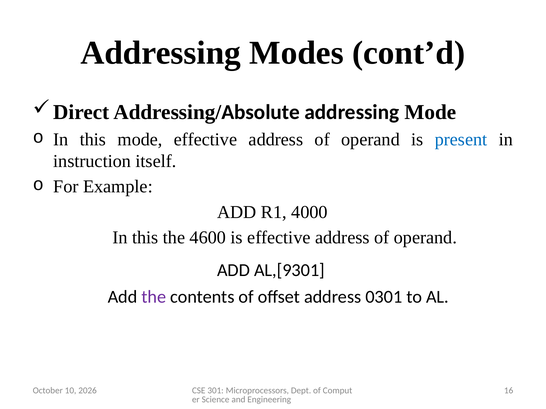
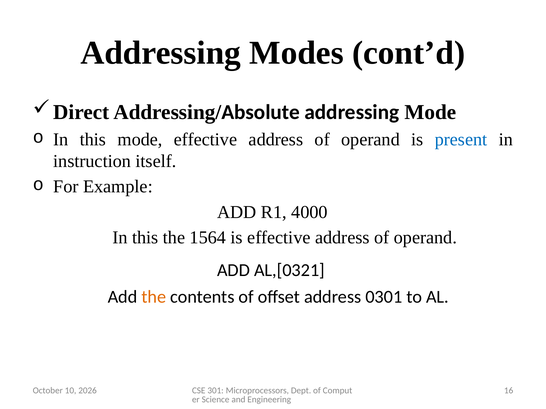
4600: 4600 -> 1564 (208, 238)
AL,[9301: AL,[9301 -> AL,[0321 (289, 271)
the colour: purple -> orange (154, 297)
